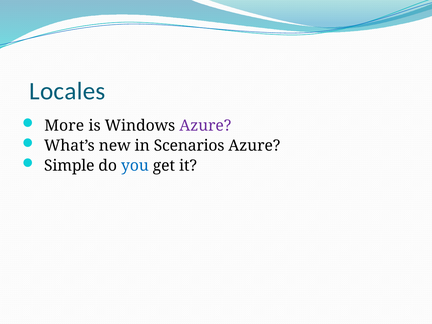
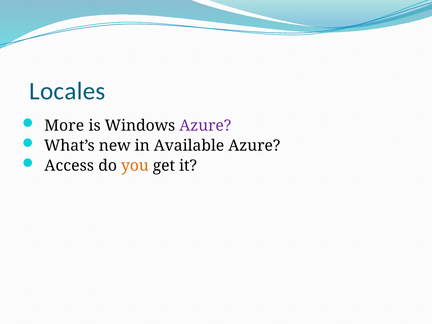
Scenarios: Scenarios -> Available (189, 146)
Simple: Simple -> Access (69, 166)
you colour: blue -> orange (135, 166)
